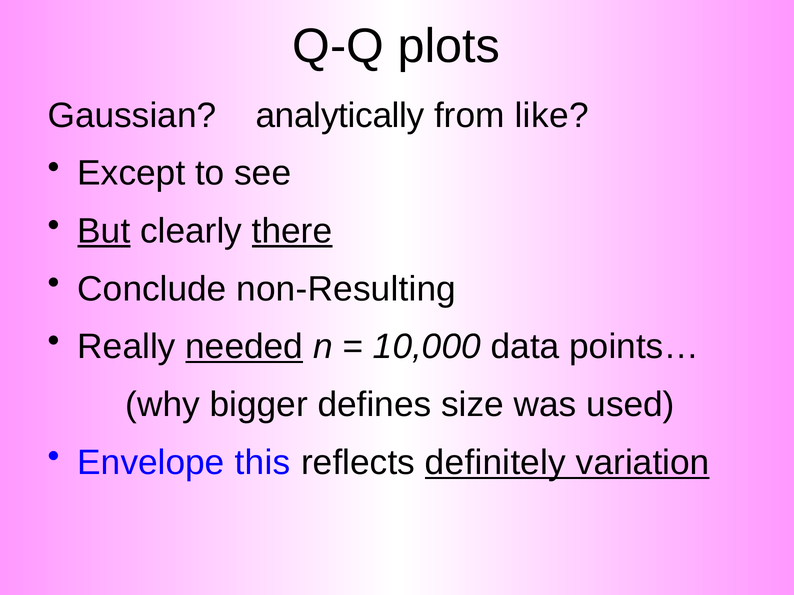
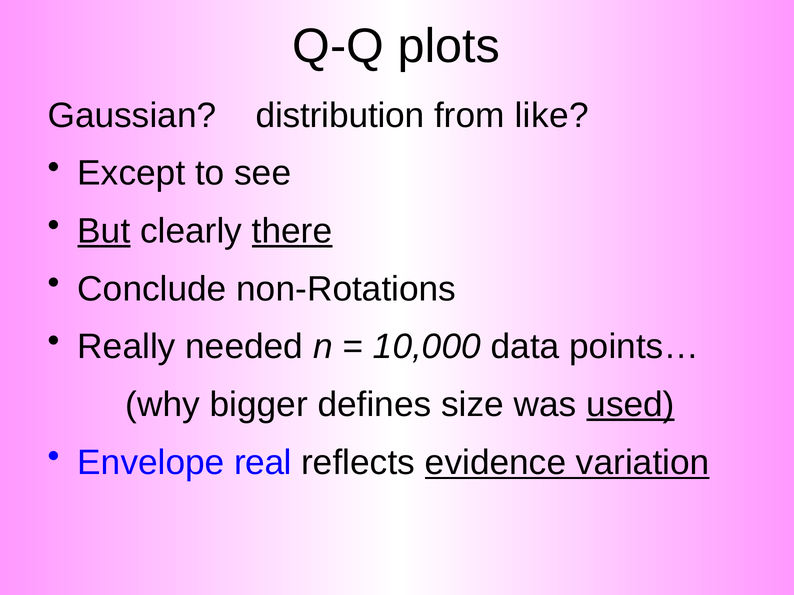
analytically: analytically -> distribution (340, 115)
non-Resulting: non-Resulting -> non-Rotations (346, 289)
needed underline: present -> none (244, 347)
used underline: none -> present (631, 405)
this: this -> real (263, 463)
definitely: definitely -> evidence (496, 463)
